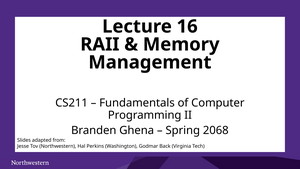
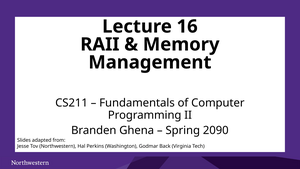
2068: 2068 -> 2090 (216, 130)
